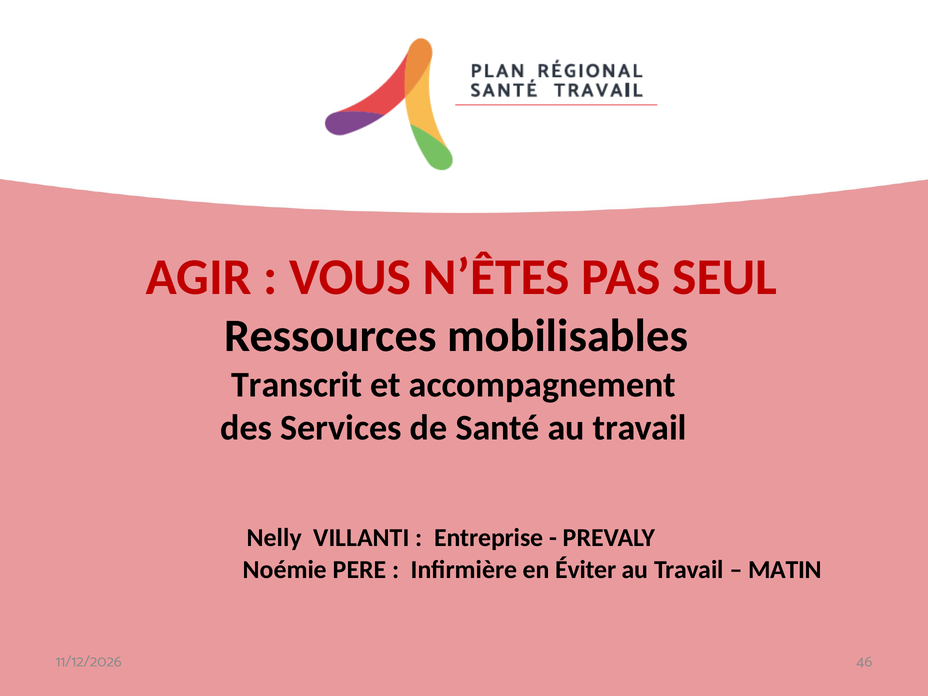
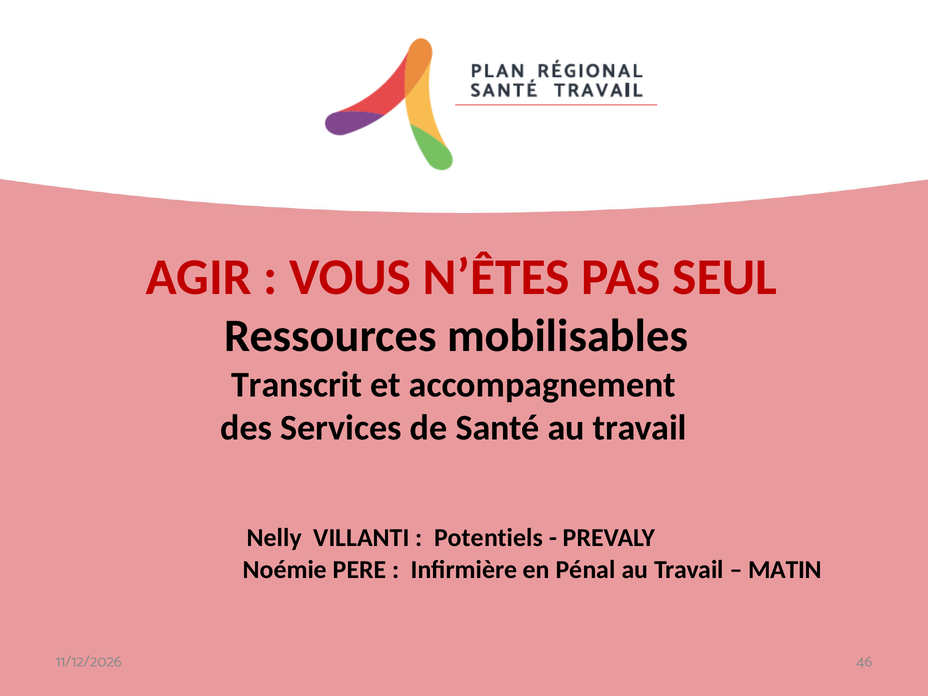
Entreprise: Entreprise -> Potentiels (489, 538)
Éviter: Éviter -> Pénal (586, 570)
